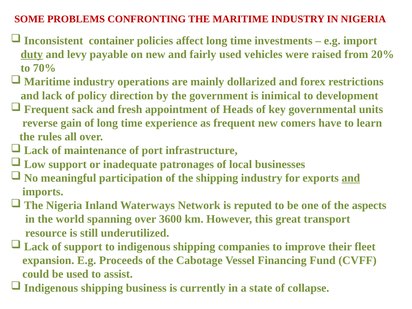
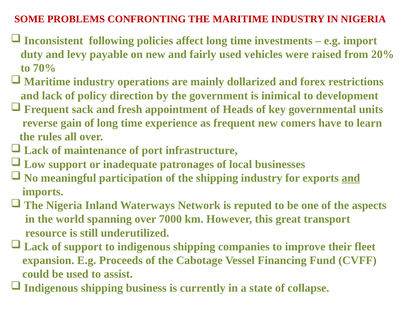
container: container -> following (111, 41)
duty underline: present -> none (32, 54)
3600: 3600 -> 7000 (170, 219)
